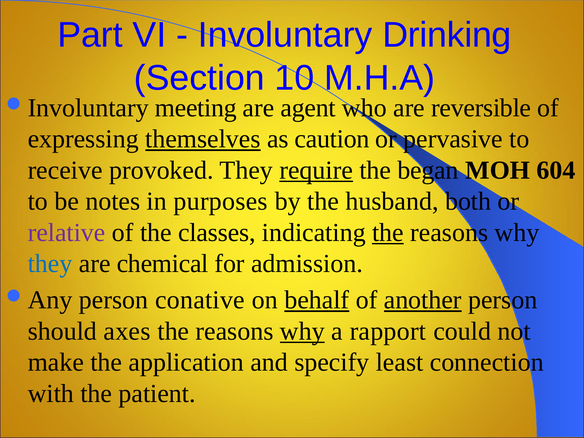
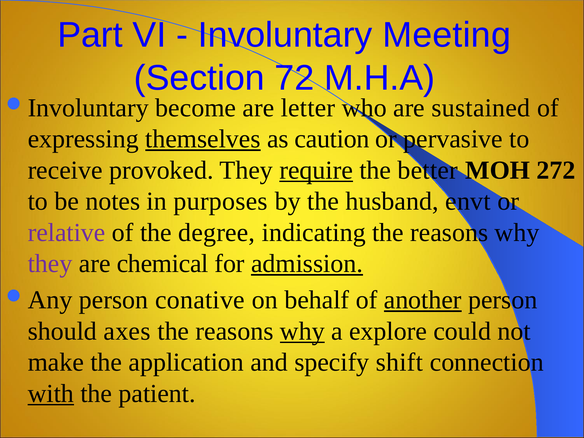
Drinking: Drinking -> Meeting (447, 35)
10: 10 -> 72 (294, 78)
meeting: meeting -> become (196, 108)
agent: agent -> letter (308, 108)
reversible: reversible -> sustained (481, 108)
began: began -> better (428, 170)
604: 604 -> 272 (556, 170)
both: both -> envt (468, 201)
classes: classes -> degree (217, 233)
the underline: present -> none (388, 233)
they colour: blue -> purple (50, 264)
admission underline: none -> present (307, 264)
behalf underline: present -> none (317, 300)
rapport: rapport -> explore (388, 331)
least: least -> shift (399, 362)
with underline: none -> present (51, 393)
